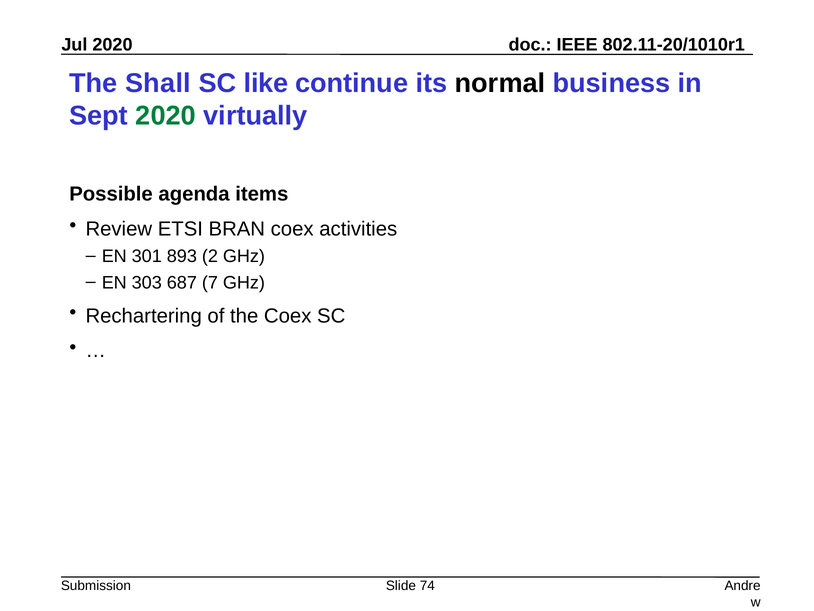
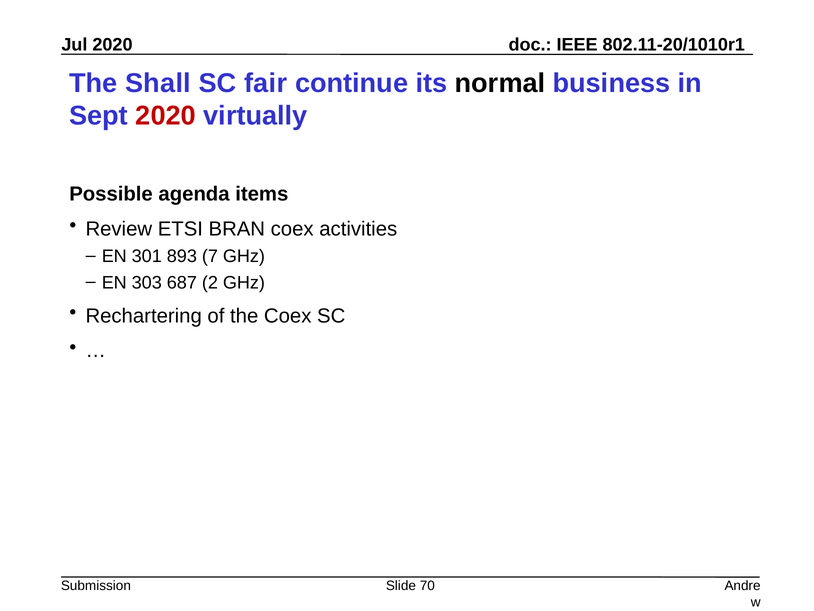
like: like -> fair (266, 83)
2020 colour: green -> red (166, 116)
2: 2 -> 7 (210, 256)
7: 7 -> 2 (210, 282)
74: 74 -> 70 (427, 586)
